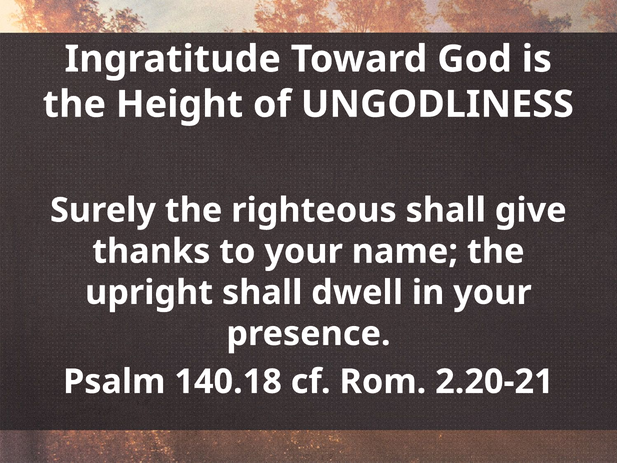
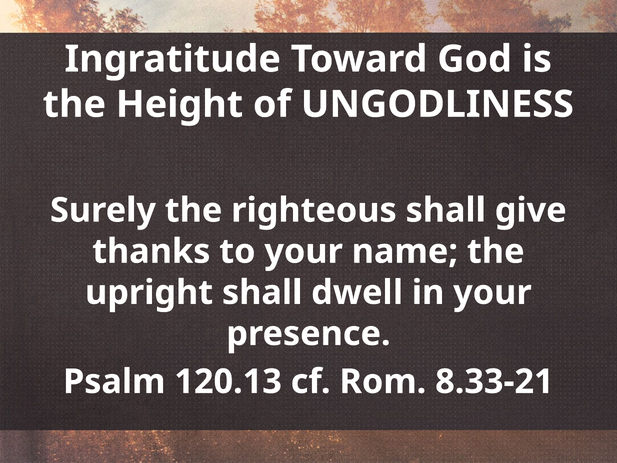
140.18: 140.18 -> 120.13 (228, 381)
2.20-21: 2.20-21 -> 8.33-21 (494, 381)
